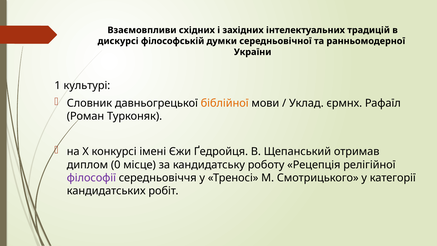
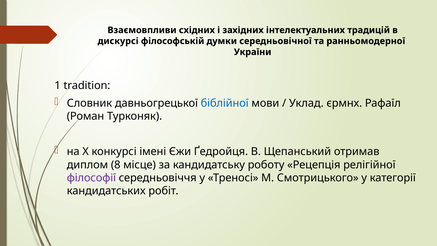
культурі: культурі -> tradition (87, 85)
біблійної colour: orange -> blue (225, 103)
0: 0 -> 8 (116, 165)
